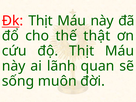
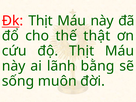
quan: quan -> bằng (98, 66)
